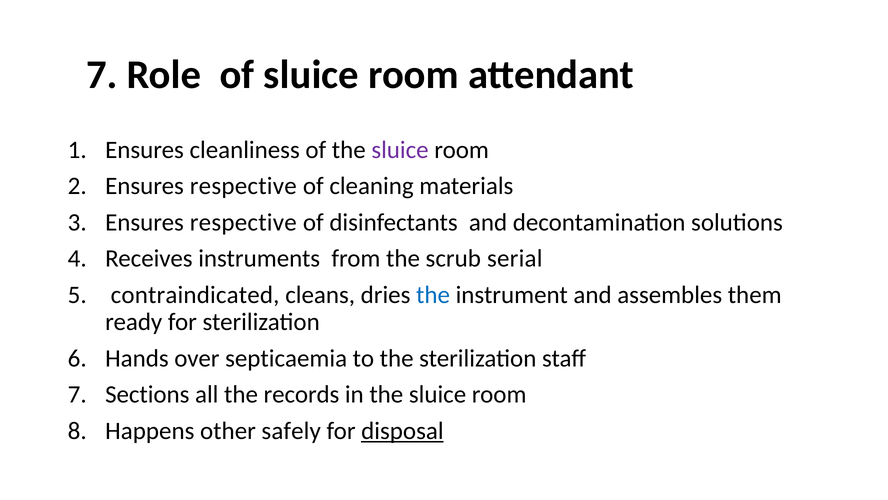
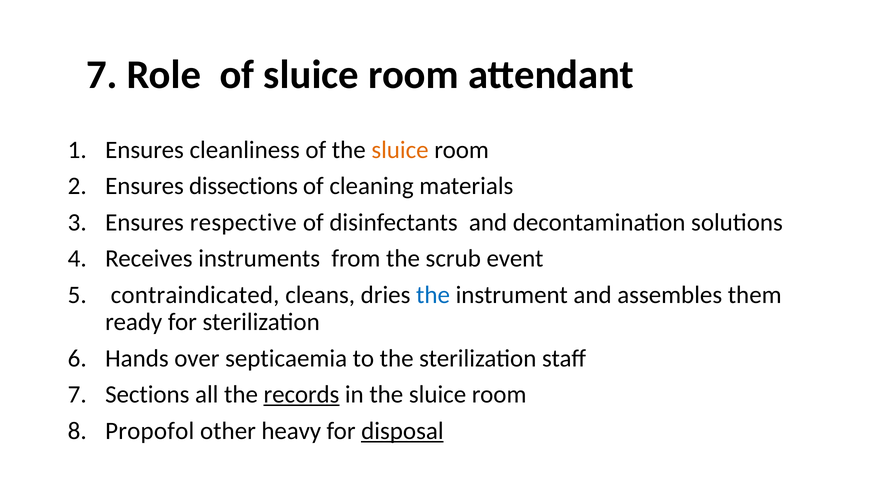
sluice colour: purple -> orange (400, 150)
respective: respective -> dissections (244, 186)
serial: serial -> event (515, 258)
records underline: none -> present (301, 394)
Happens: Happens -> Propofol (150, 430)
safely: safely -> heavy (291, 430)
